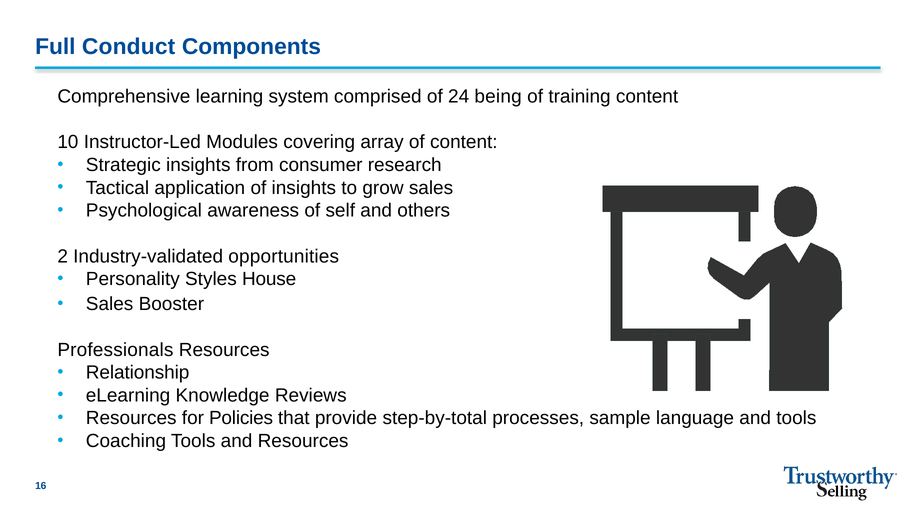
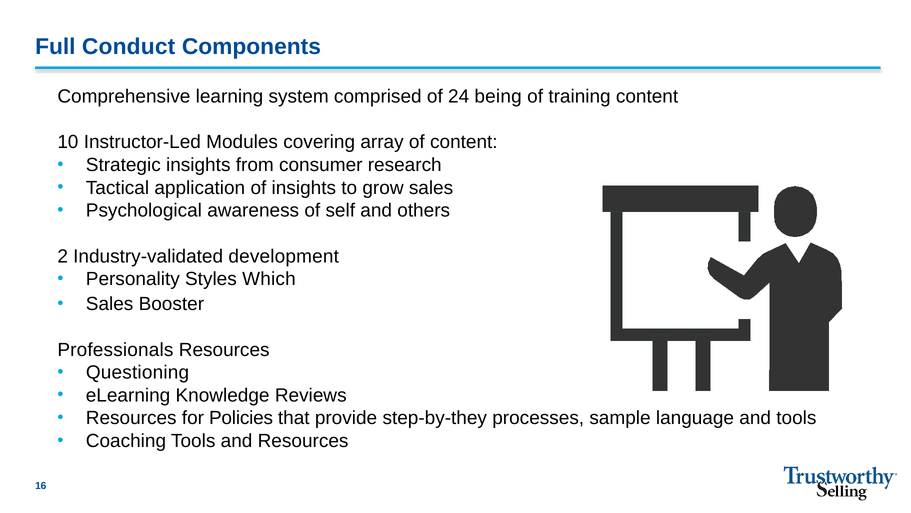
opportunities: opportunities -> development (284, 256)
House: House -> Which (269, 279)
Relationship: Relationship -> Questioning (137, 372)
step-by-total: step-by-total -> step-by-they (435, 418)
